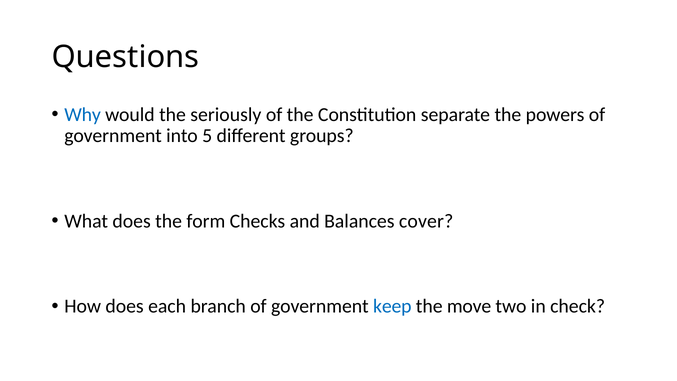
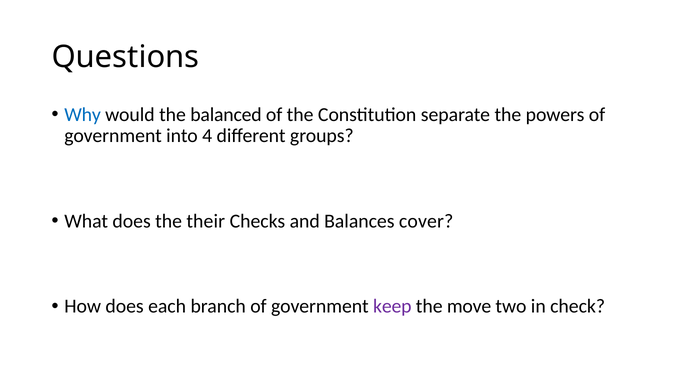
seriously: seriously -> balanced (226, 114)
5: 5 -> 4 (207, 136)
form: form -> their (206, 221)
keep colour: blue -> purple (392, 306)
